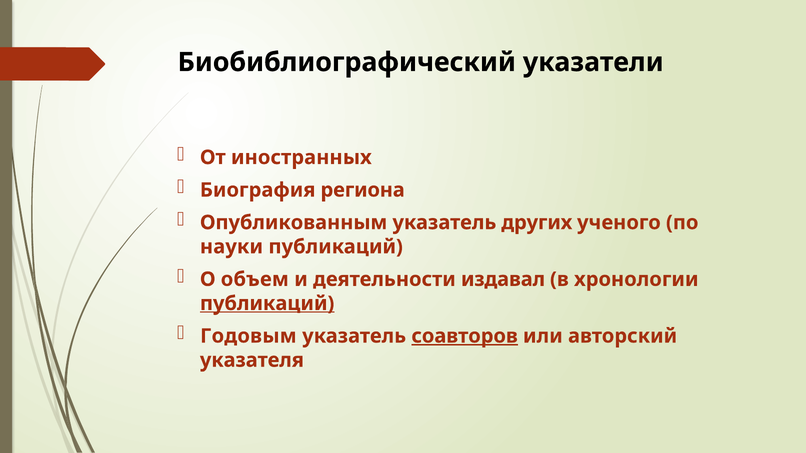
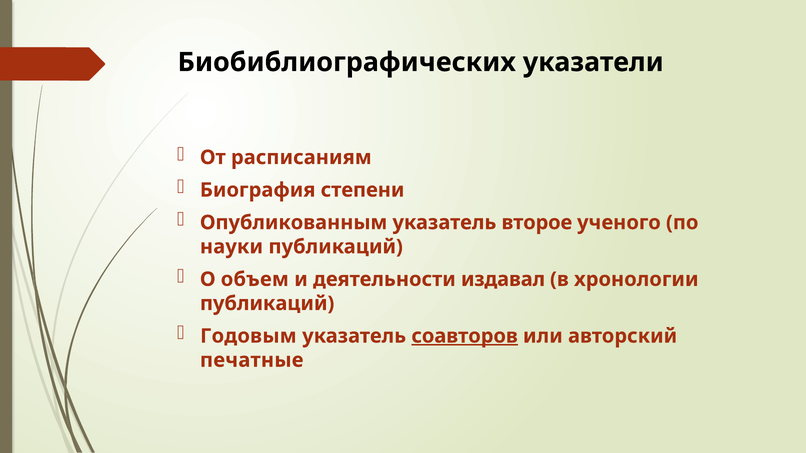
Биобиблиографический: Биобиблиографический -> Биобиблиографических (347, 62)
иностранных: иностранных -> расписаниям (301, 158)
региона: региона -> степени (363, 190)
других: других -> второе (537, 223)
публикаций underline: present -> none (267, 304)
указателя: указателя -> печатные (252, 360)
